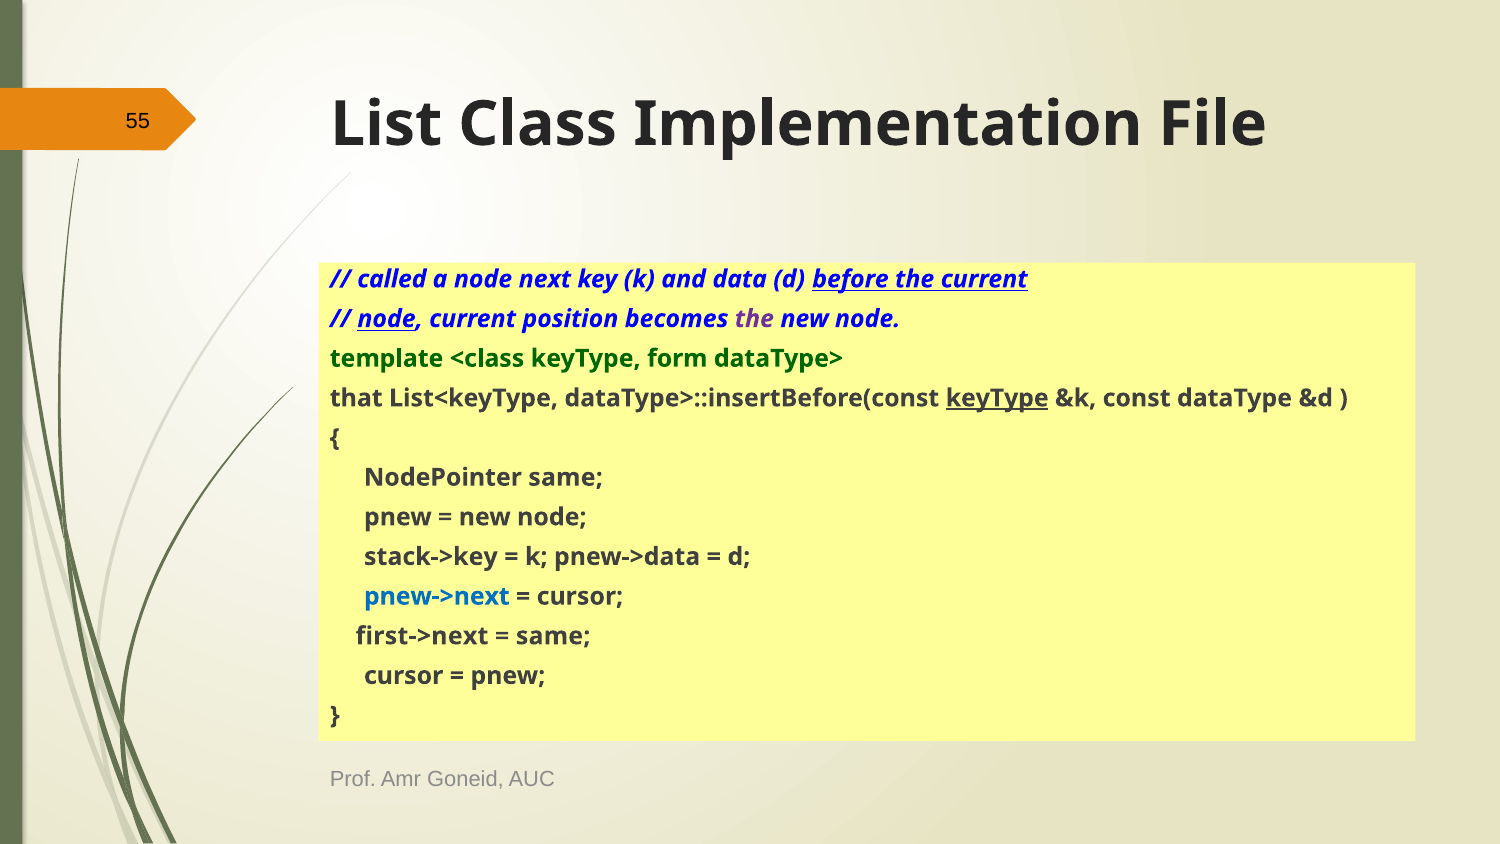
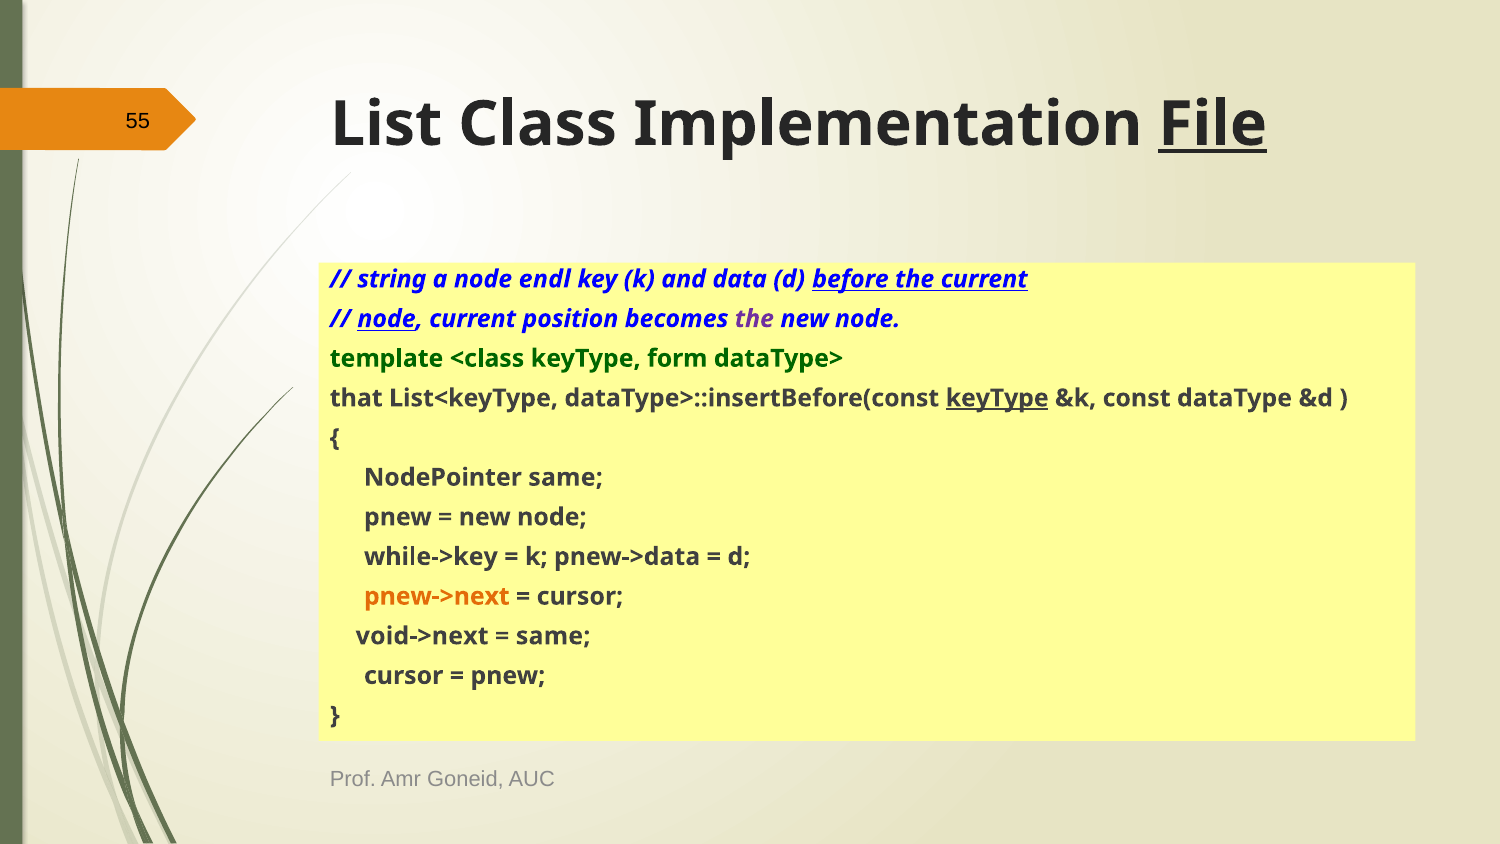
File underline: none -> present (1213, 124)
called: called -> string (392, 279)
next: next -> endl (545, 279)
stack->key: stack->key -> while->key (431, 557)
pnew->next colour: blue -> orange (437, 596)
first->next: first->next -> void->next (422, 636)
